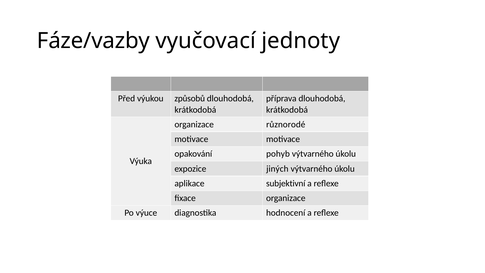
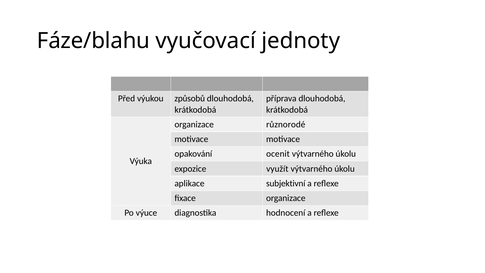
Fáze/vazby: Fáze/vazby -> Fáze/blahu (93, 41)
pohyb: pohyb -> ocenit (278, 154)
jiných: jiných -> využít (277, 169)
